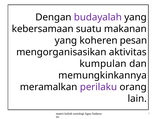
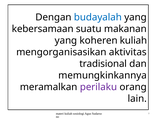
budayalah colour: purple -> blue (98, 17)
koheren pesan: pesan -> kuliah (133, 41)
kumpulan: kumpulan -> tradisional (103, 64)
